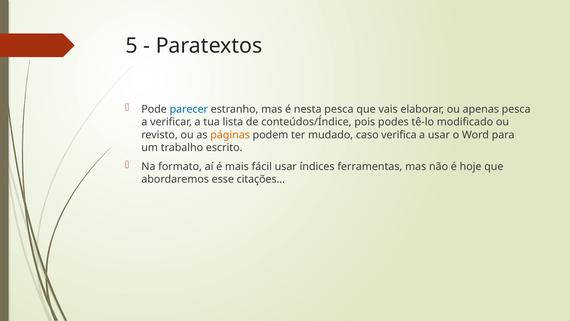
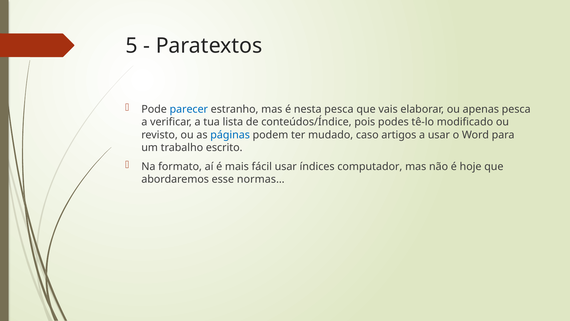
páginas colour: orange -> blue (230, 135)
verifica: verifica -> artigos (399, 135)
ferramentas: ferramentas -> computador (370, 166)
citações…: citações… -> normas… (261, 179)
